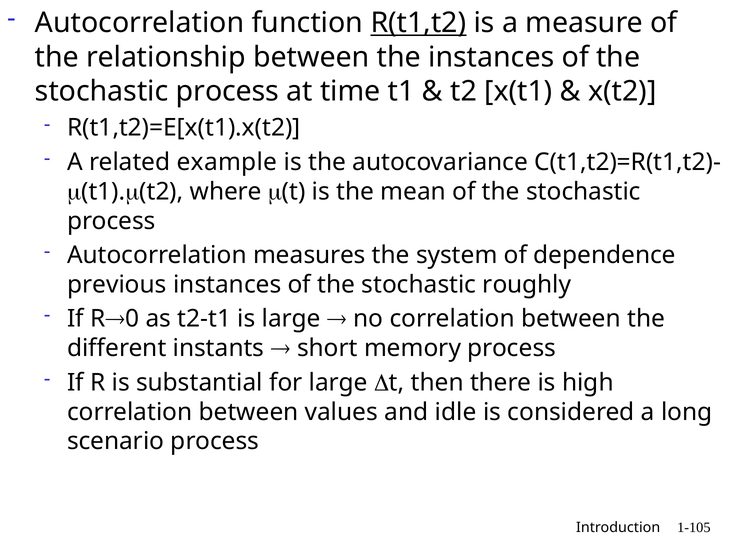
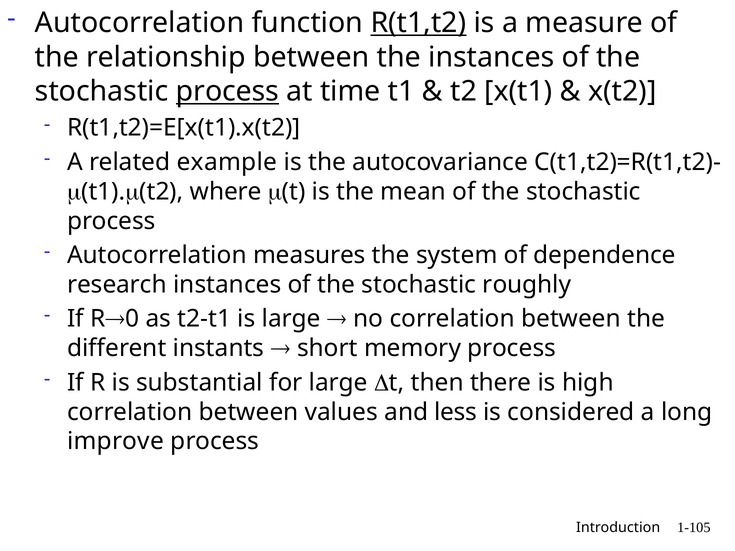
process underline: none -> present (227, 91)
previous: previous -> research (117, 285)
idle: idle -> less (456, 412)
scenario: scenario -> improve (115, 442)
